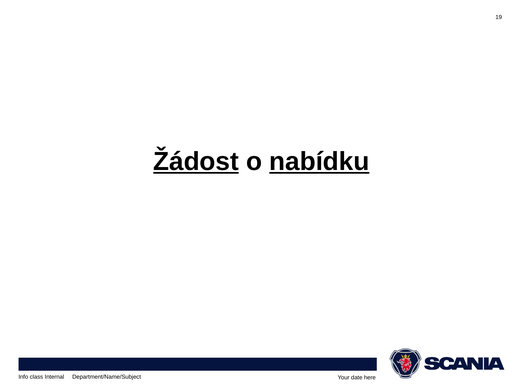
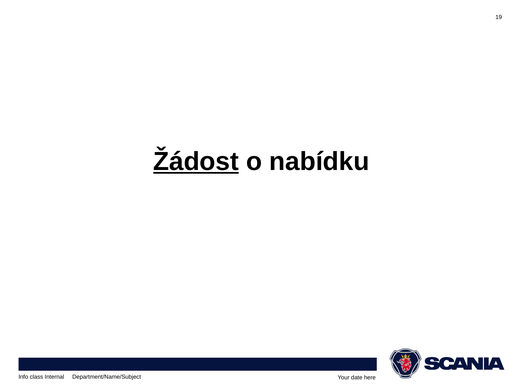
nabídku underline: present -> none (319, 162)
